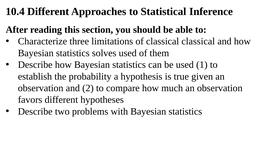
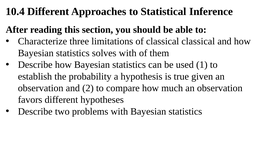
solves used: used -> with (128, 53)
